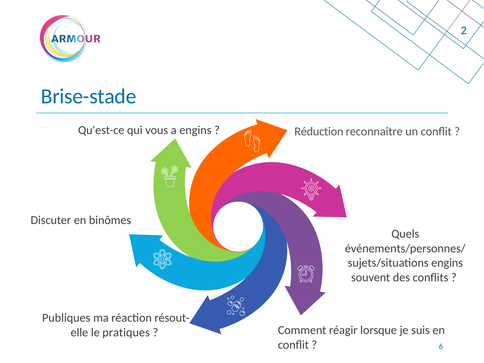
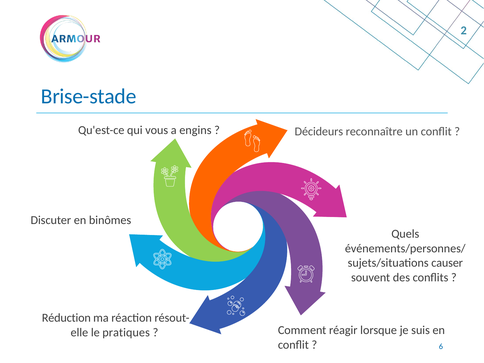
Réduction: Réduction -> Décideurs (319, 132)
sujets/situations engins: engins -> causer (447, 263)
Publiques: Publiques -> Réduction (66, 318)
